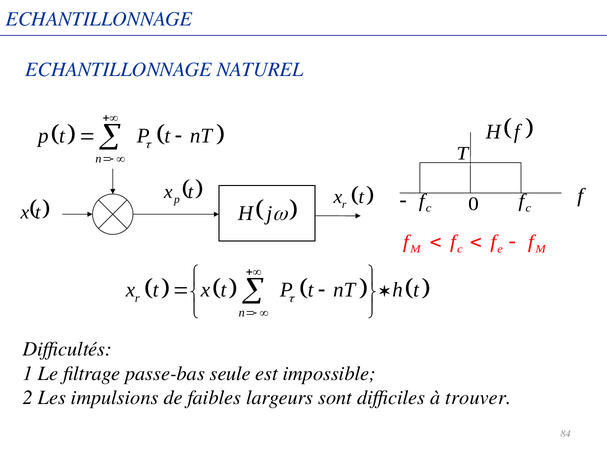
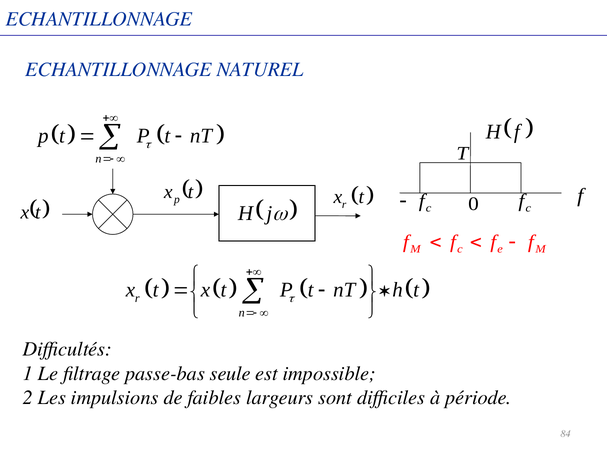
trouver: trouver -> période (478, 398)
